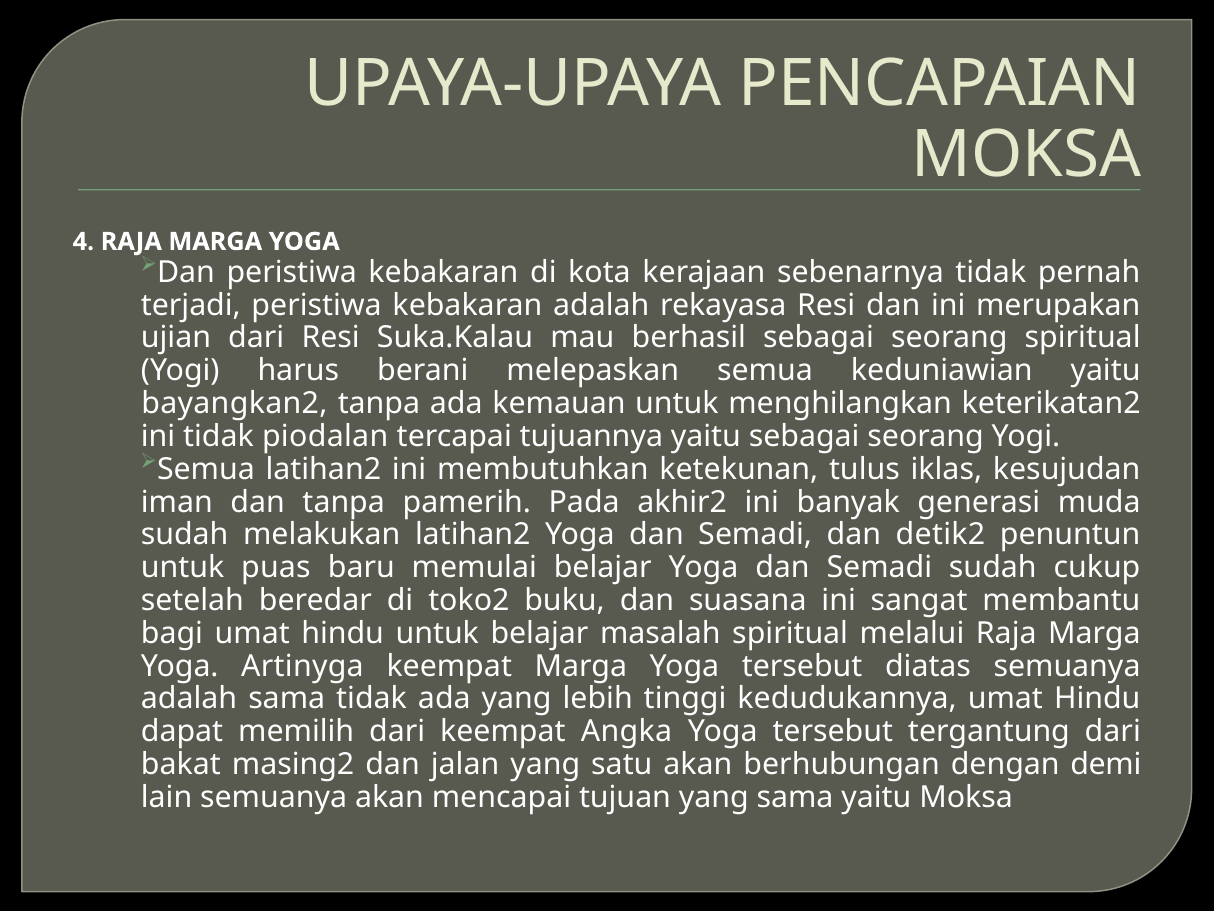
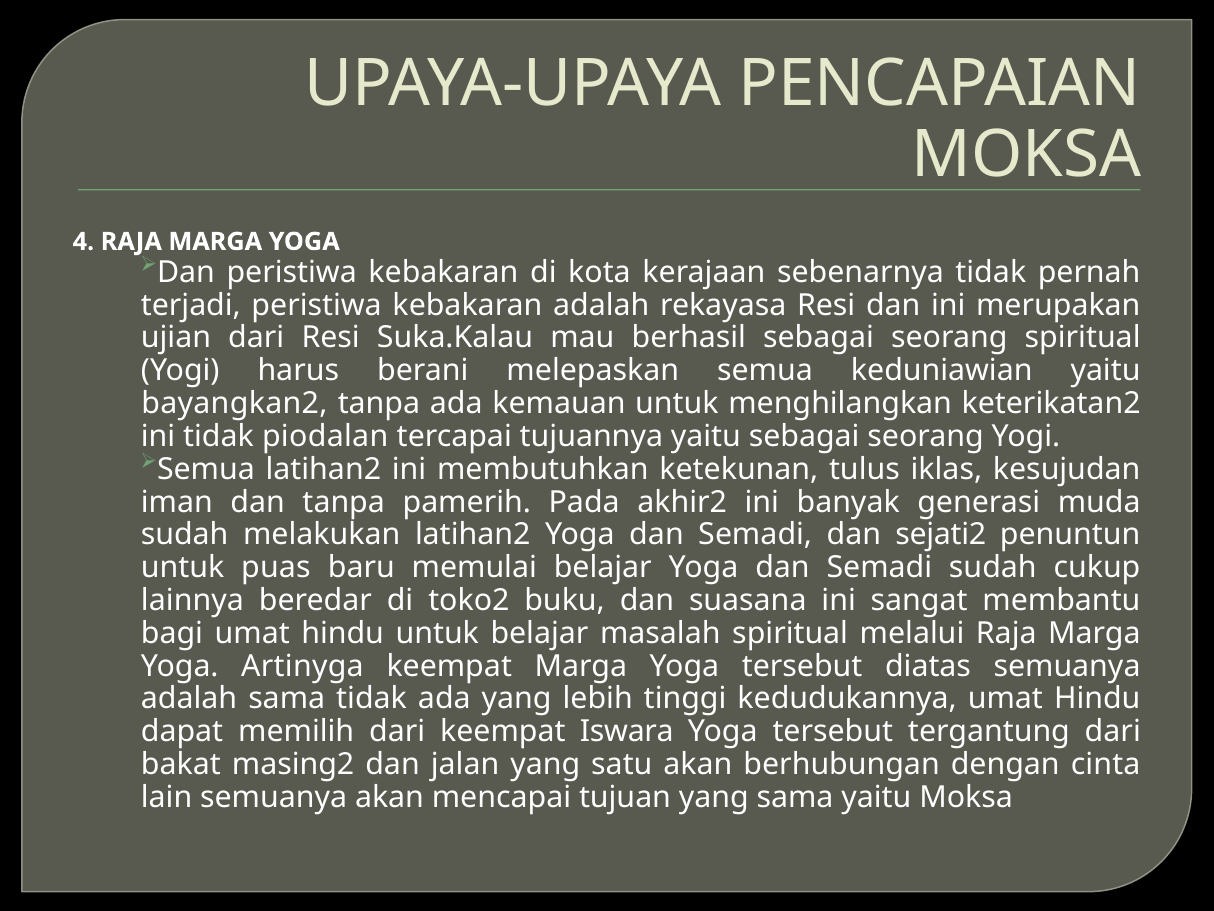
detik2: detik2 -> sejati2 (941, 535)
setelah: setelah -> lainnya (192, 600)
Angka: Angka -> Iswara (627, 731)
demi: demi -> cinta (1106, 764)
